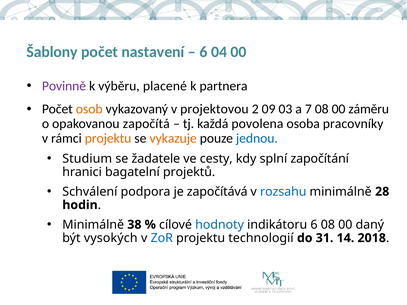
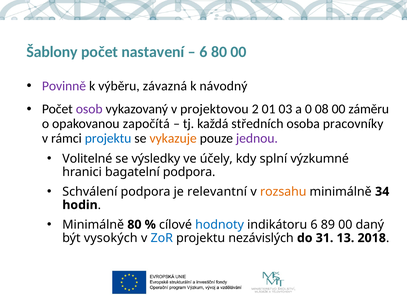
6 04: 04 -> 80 (219, 52)
placené: placené -> závazná (165, 86)
partnera: partnera -> návodný (223, 86)
osob colour: orange -> purple (89, 109)
09: 09 -> 01 (269, 109)
7: 7 -> 0 (308, 109)
povolena: povolena -> středních (257, 124)
projektu colour: orange -> blue (108, 138)
jednou colour: blue -> purple (257, 138)
Studium: Studium -> Volitelné (87, 159)
žadatele: žadatele -> výsledky (156, 159)
cesty: cesty -> účely (216, 159)
započítání: započítání -> výzkumné (320, 159)
bagatelní projektů: projektů -> podpora (189, 172)
započítává: započítává -> relevantní (217, 192)
rozsahu colour: blue -> orange (283, 192)
28: 28 -> 34 (382, 192)
Minimálně 38: 38 -> 80 (134, 225)
6 08: 08 -> 89 (328, 225)
technologií: technologií -> nezávislých (261, 238)
14: 14 -> 13 (345, 238)
